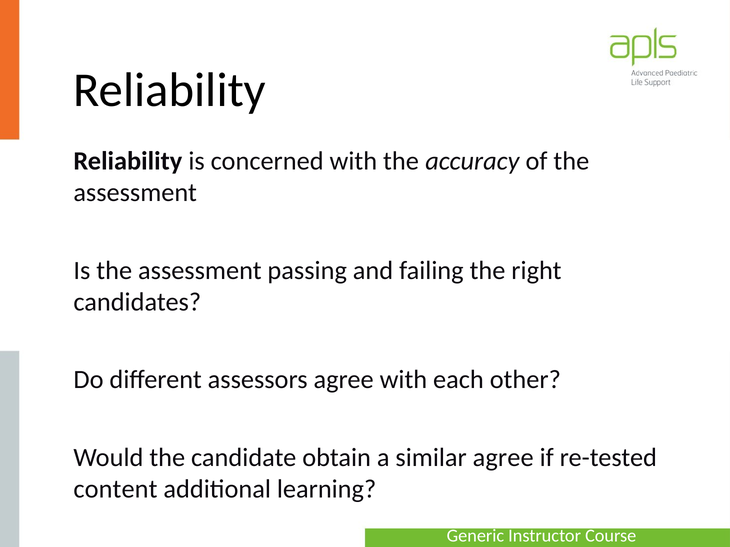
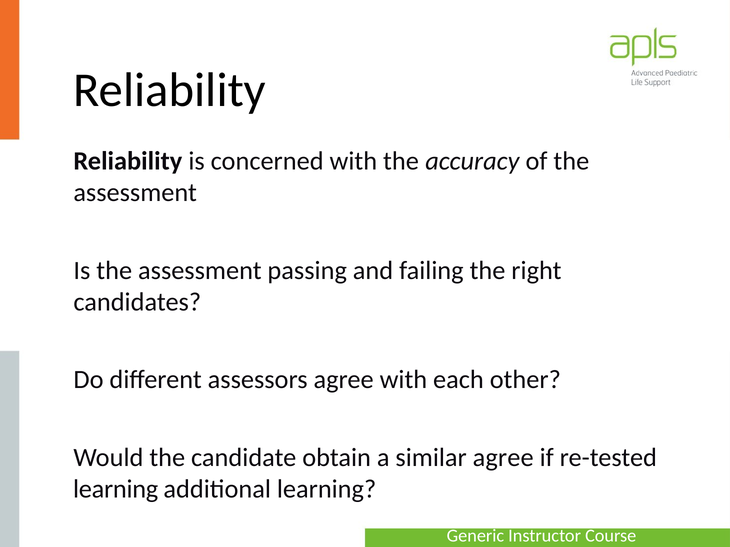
content: content -> learning (116, 490)
